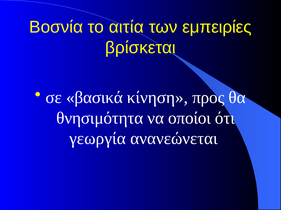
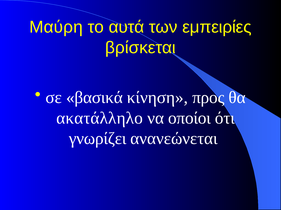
Βοσνία: Βοσνία -> Μαύρη (56, 27)
αιτία: αιτία -> αυτά (126, 27)
θνησιμότητα: θνησιμότητα -> ακατάλληλο (100, 118)
γεωργία: γεωργία -> γνωρίζει (98, 139)
